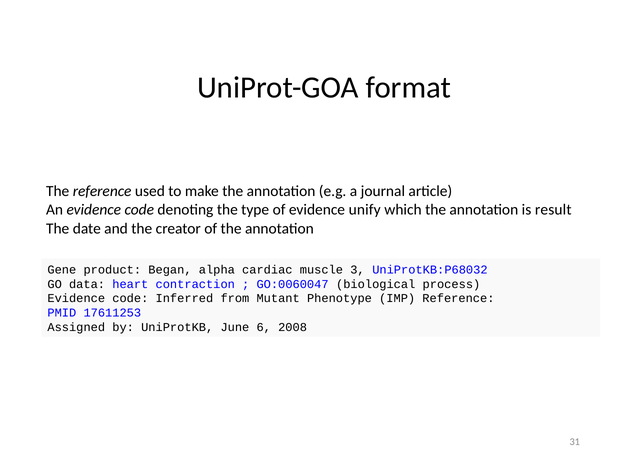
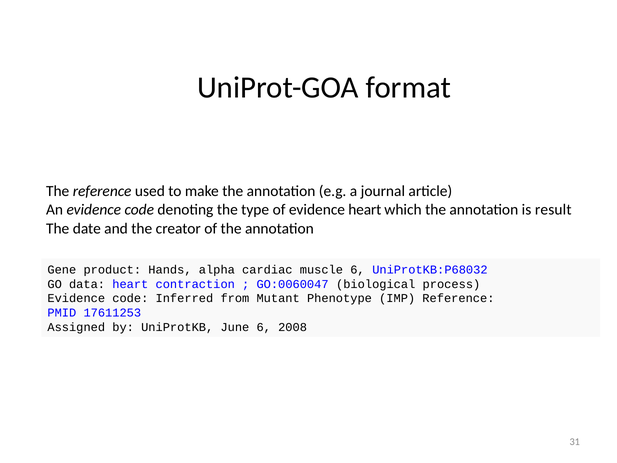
evidence unify: unify -> heart (365, 210)
Began: Began -> Hands (170, 270)
muscle 3: 3 -> 6 (357, 270)
